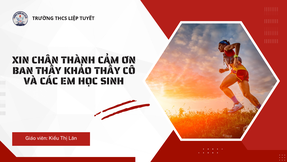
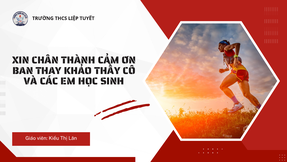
BAN THẦY: THẦY -> THAY (49, 70)
